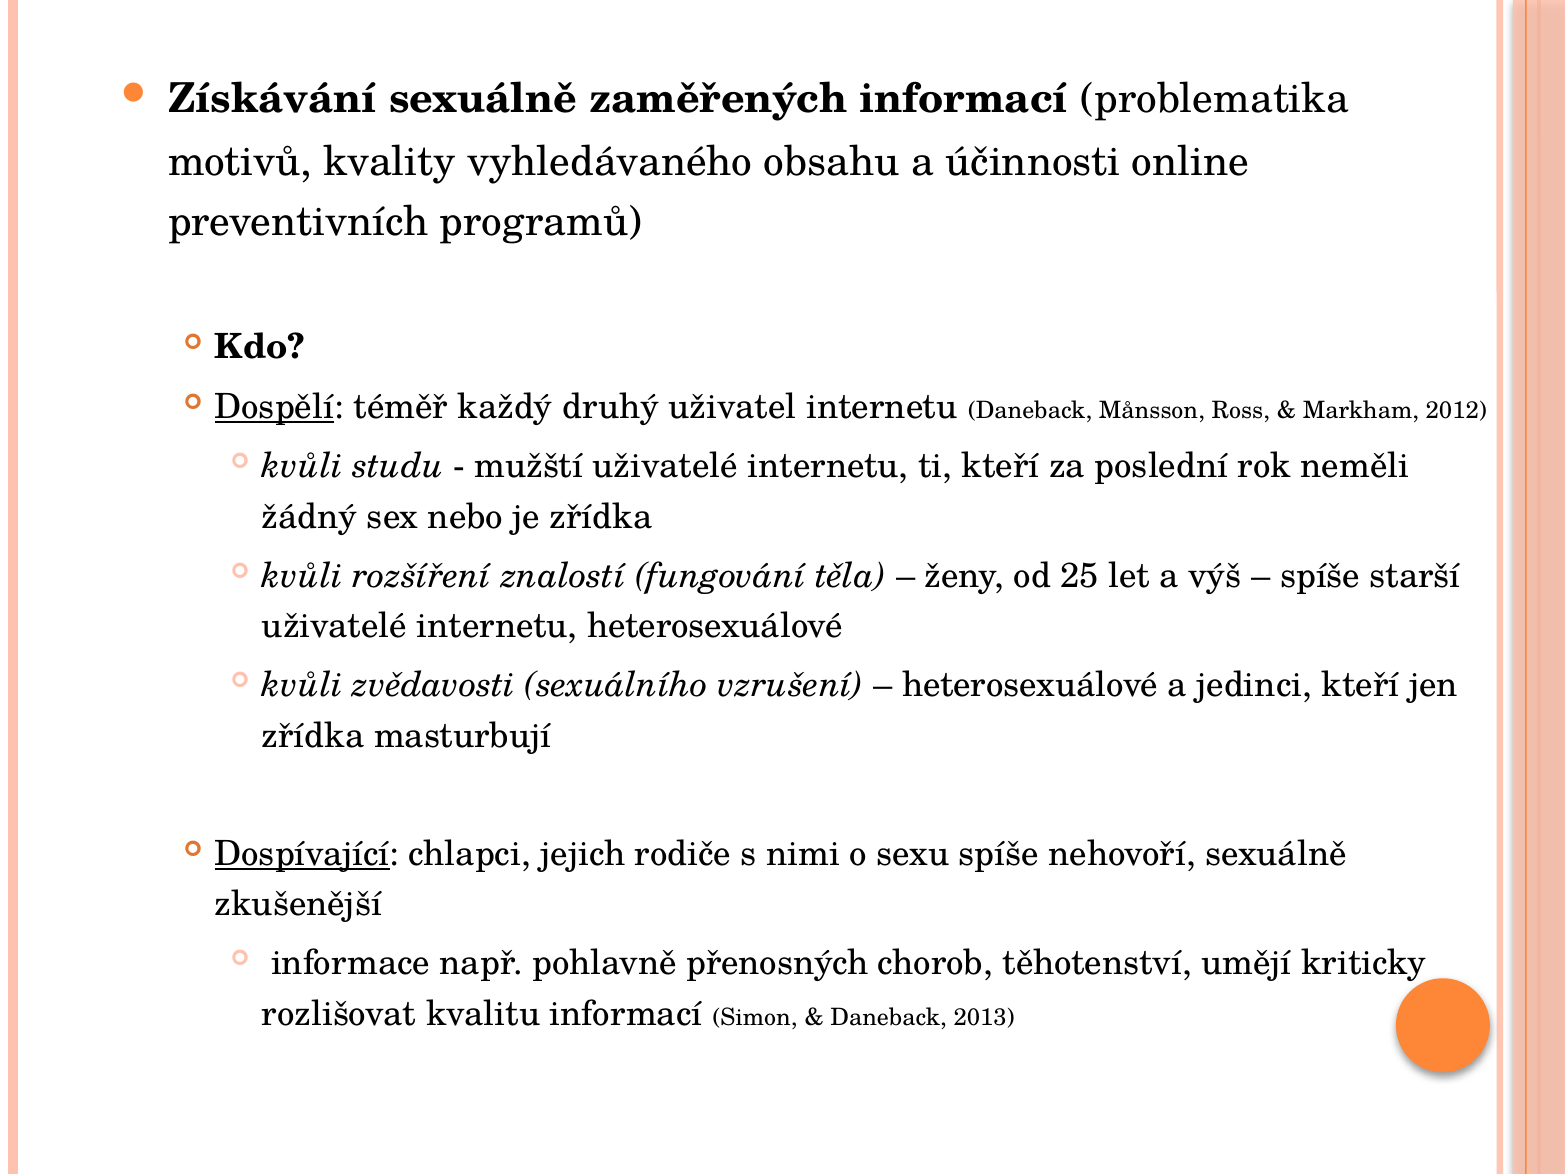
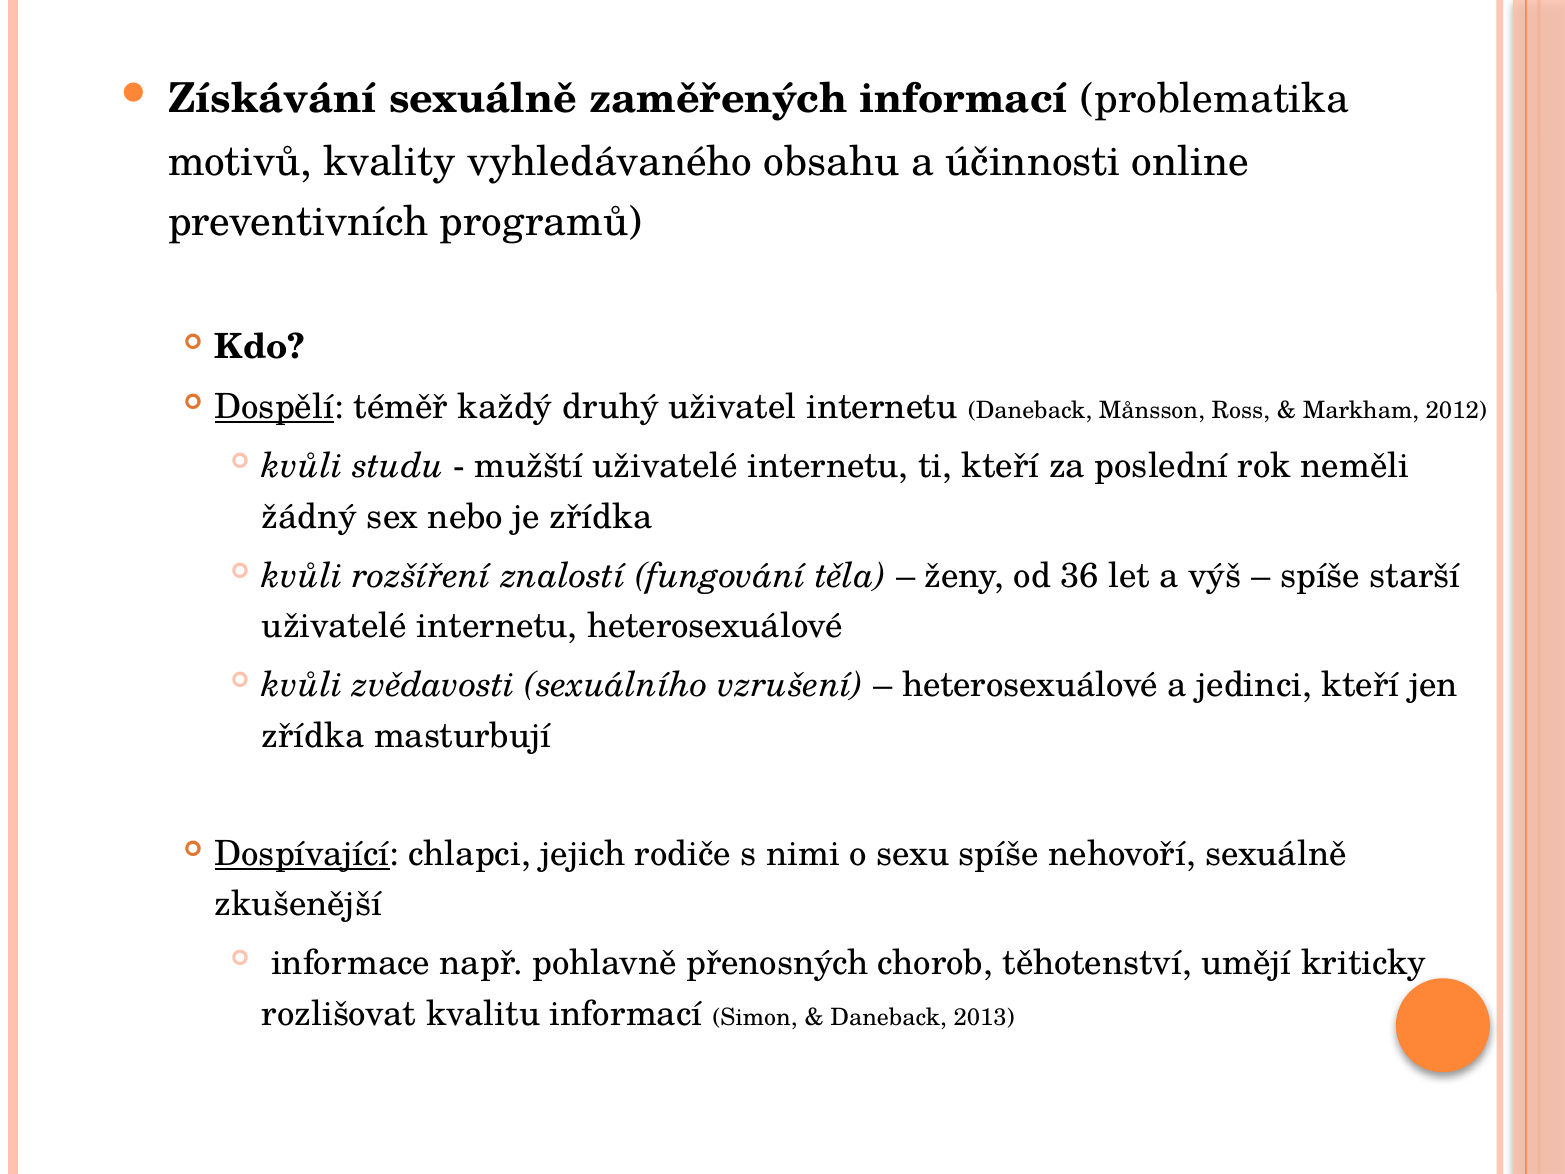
25: 25 -> 36 (1080, 575)
